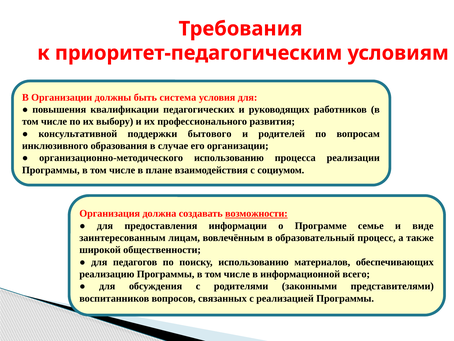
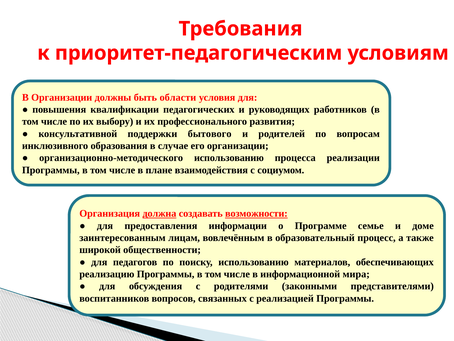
система: система -> области (178, 97)
должна underline: none -> present (159, 213)
виде: виде -> доме (423, 225)
всего: всего -> мира (356, 274)
